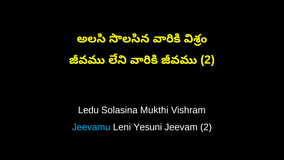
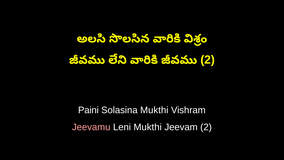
Ledu: Ledu -> Paini (88, 110)
Jeevamu colour: light blue -> pink (91, 127)
Leni Yesuni: Yesuni -> Mukthi (148, 127)
